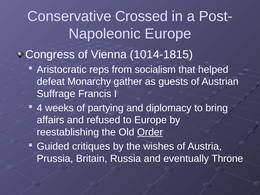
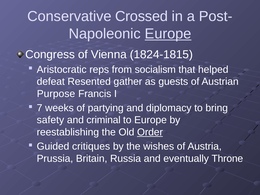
Europe underline: none -> present (168, 34)
1014-1815: 1014-1815 -> 1824-1815 (161, 55)
Monarchy: Monarchy -> Resented (89, 82)
Suffrage: Suffrage -> Purpose (56, 94)
4: 4 -> 7 (40, 108)
affairs: affairs -> safety (50, 120)
refused: refused -> criminal (104, 120)
